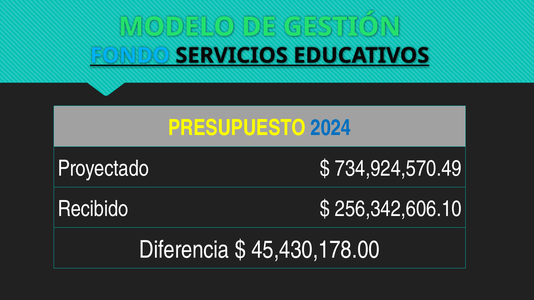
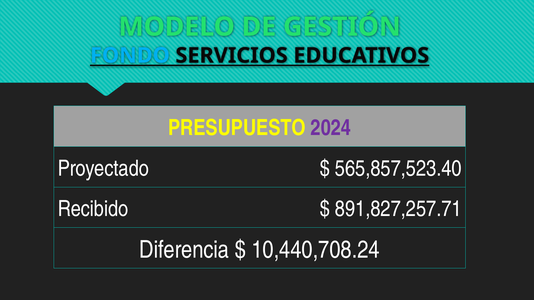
2024 colour: blue -> purple (331, 128)
734,924,570.49: 734,924,570.49 -> 565,857,523.40 (398, 169)
256,342,606.10: 256,342,606.10 -> 891,827,257.71 (398, 209)
45,430,178.00: 45,430,178.00 -> 10,440,708.24 (316, 250)
